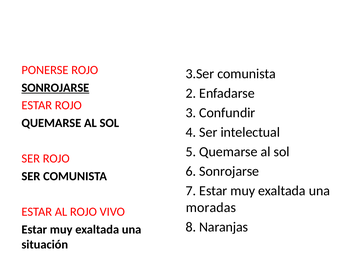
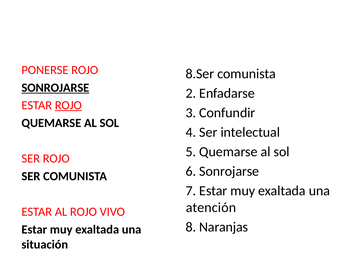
3.Ser: 3.Ser -> 8.Ser (200, 74)
ROJO underline: none -> present (68, 105)
moradas: moradas -> atención (211, 207)
